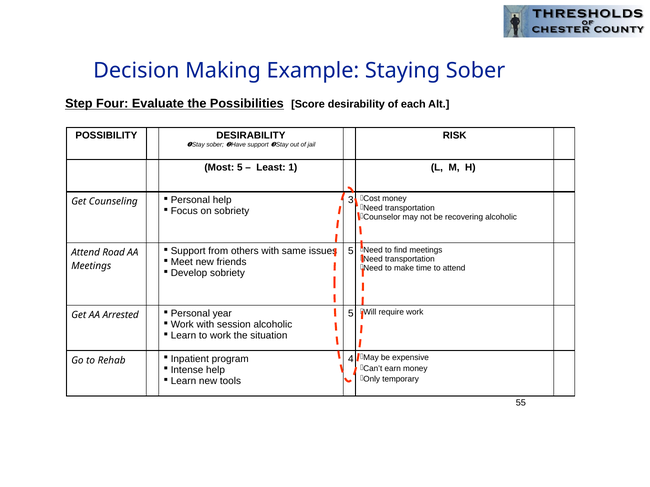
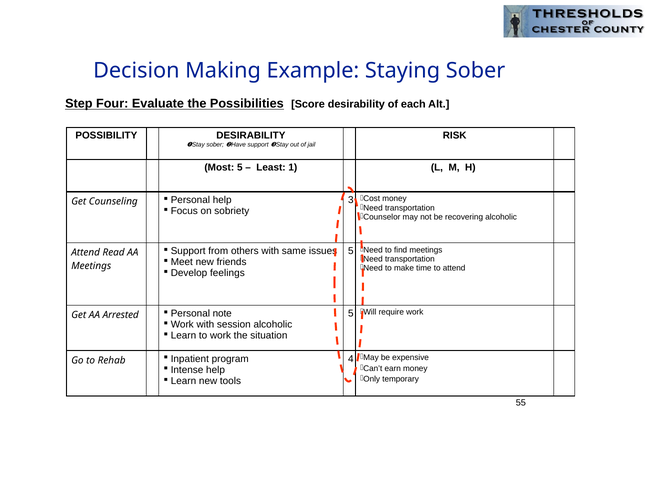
Road: Road -> Read (114, 253)
Develop sobriety: sobriety -> feelings (227, 273)
year: year -> note (222, 314)
